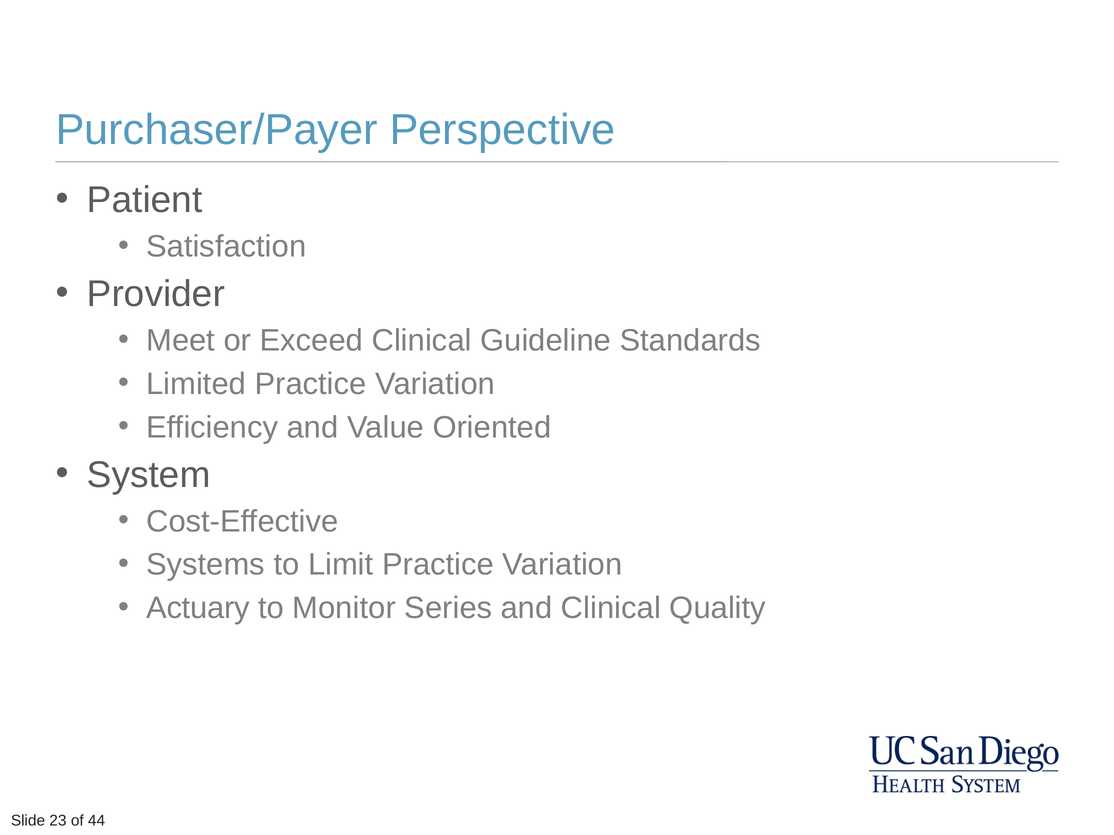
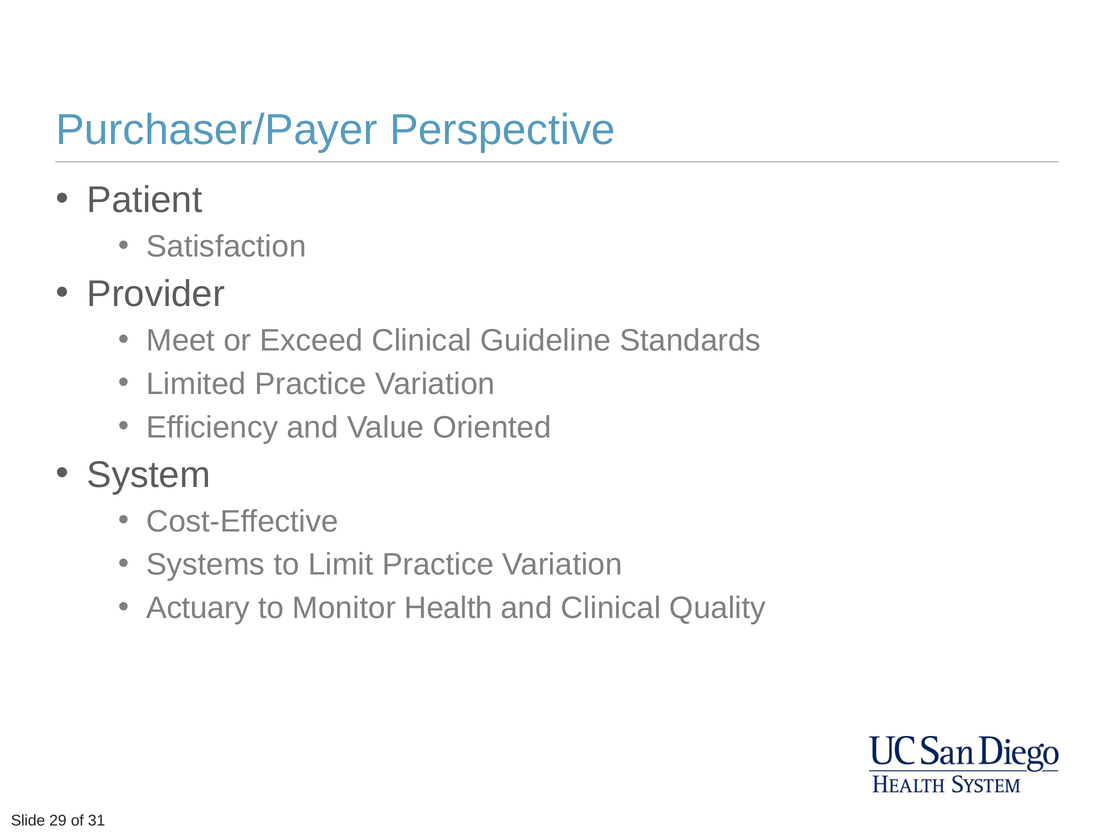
Series: Series -> Health (448, 608)
23: 23 -> 29 (58, 821)
44: 44 -> 31 (97, 821)
